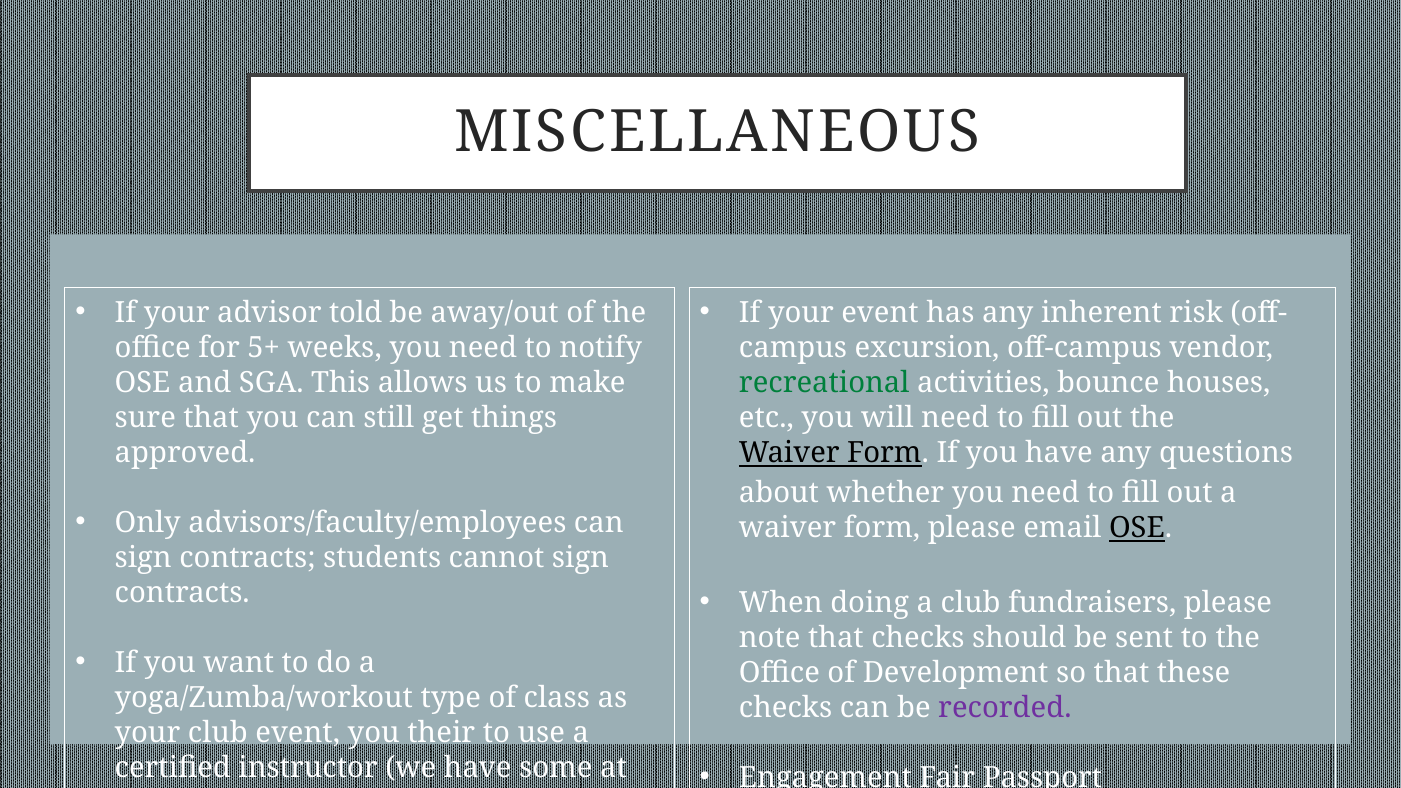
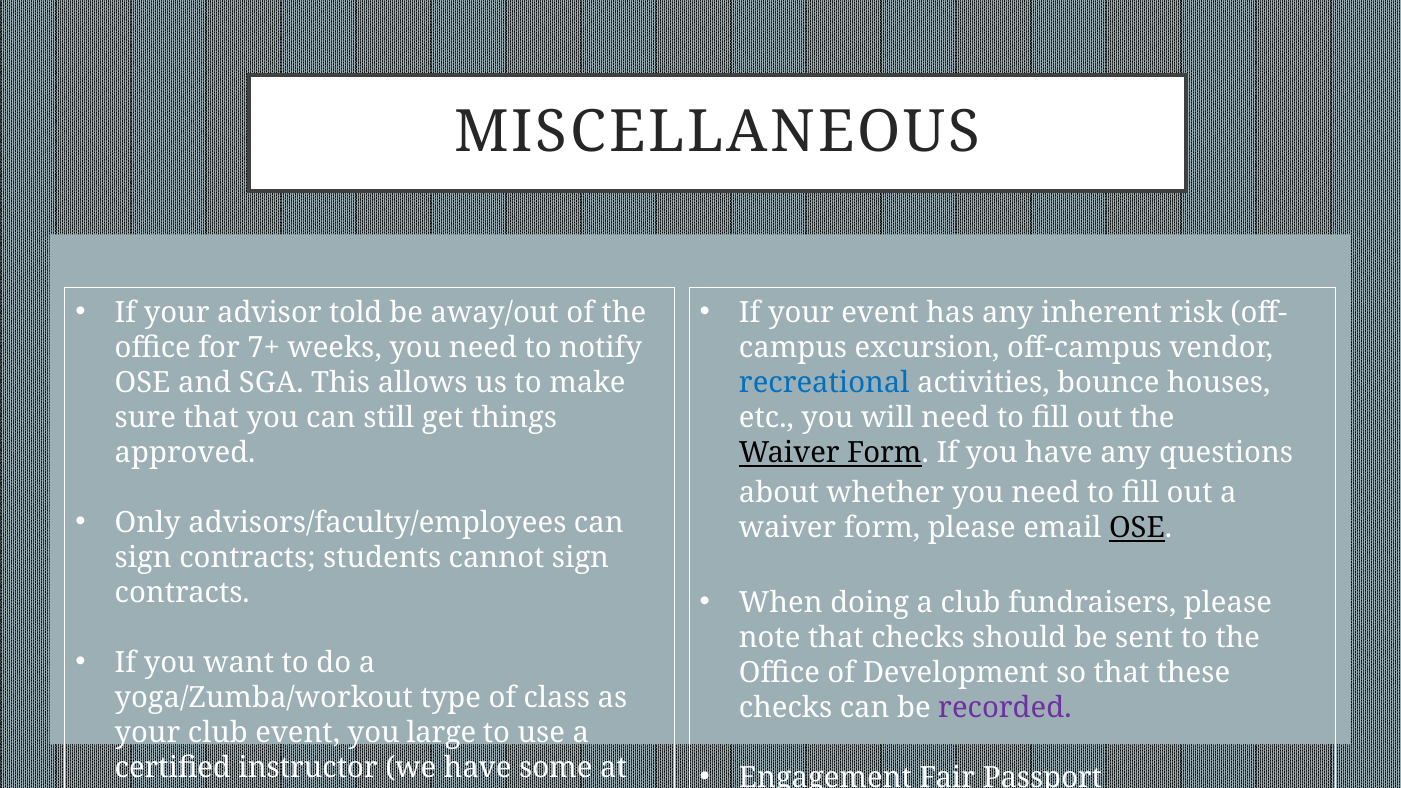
5+: 5+ -> 7+ (264, 348)
recreational colour: green -> blue (824, 383)
their: their -> large (441, 733)
